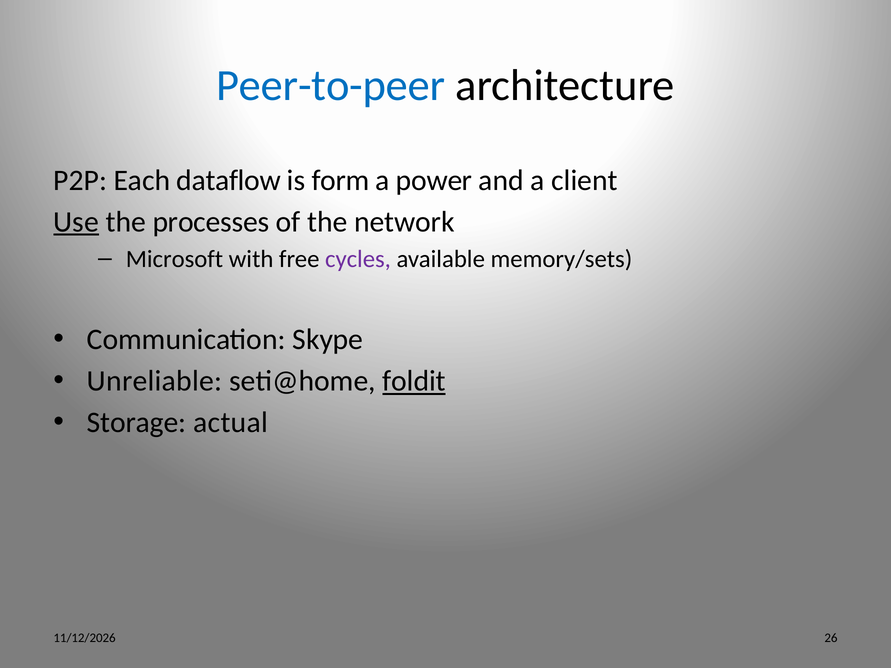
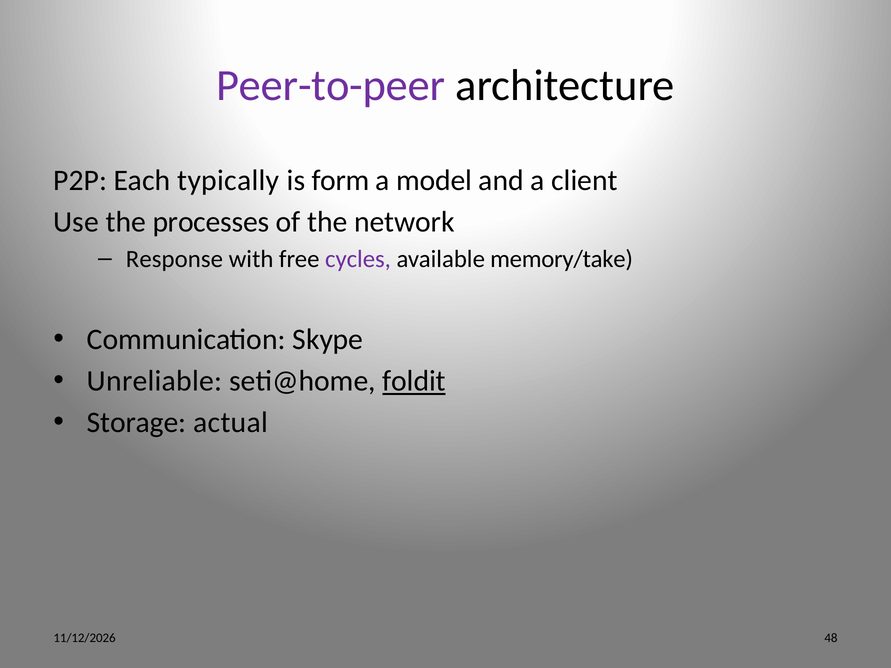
Peer-to-peer colour: blue -> purple (331, 86)
dataflow: dataflow -> typically (228, 180)
power: power -> model (434, 180)
Use underline: present -> none (76, 222)
Microsoft: Microsoft -> Response (174, 259)
memory/sets: memory/sets -> memory/take (562, 259)
26: 26 -> 48 (831, 638)
